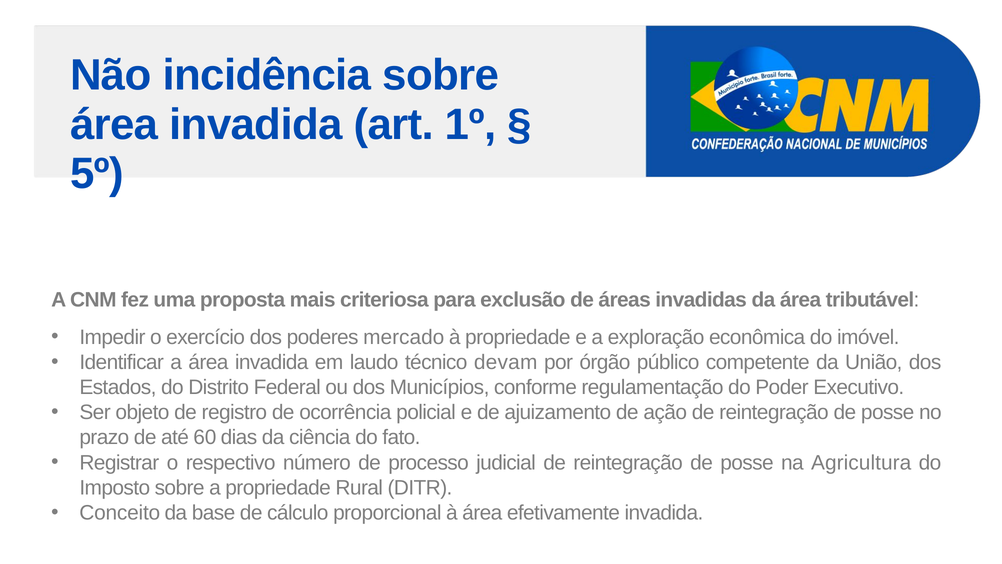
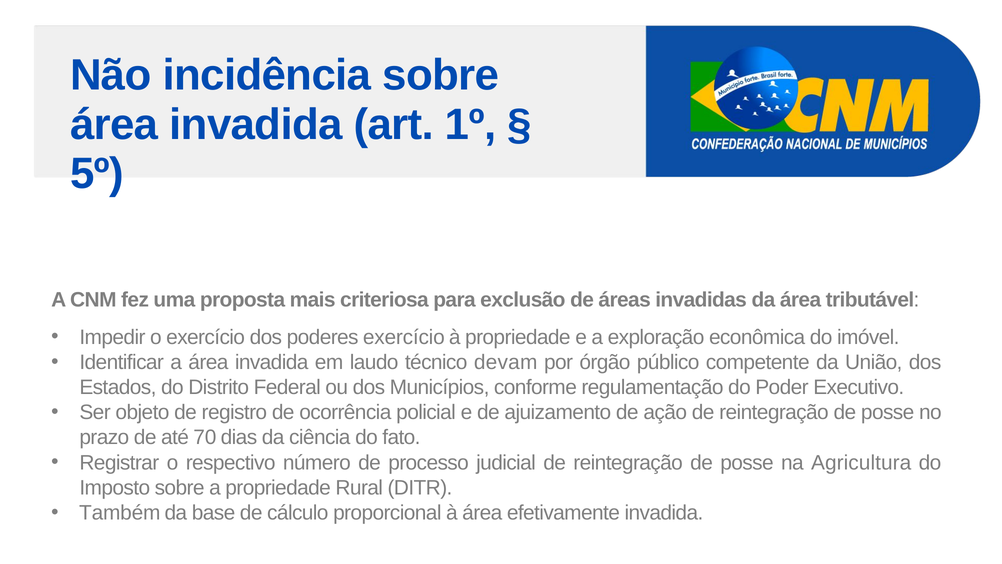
poderes mercado: mercado -> exercício (404, 337)
60: 60 -> 70 (205, 437)
Conceito: Conceito -> Também (120, 512)
